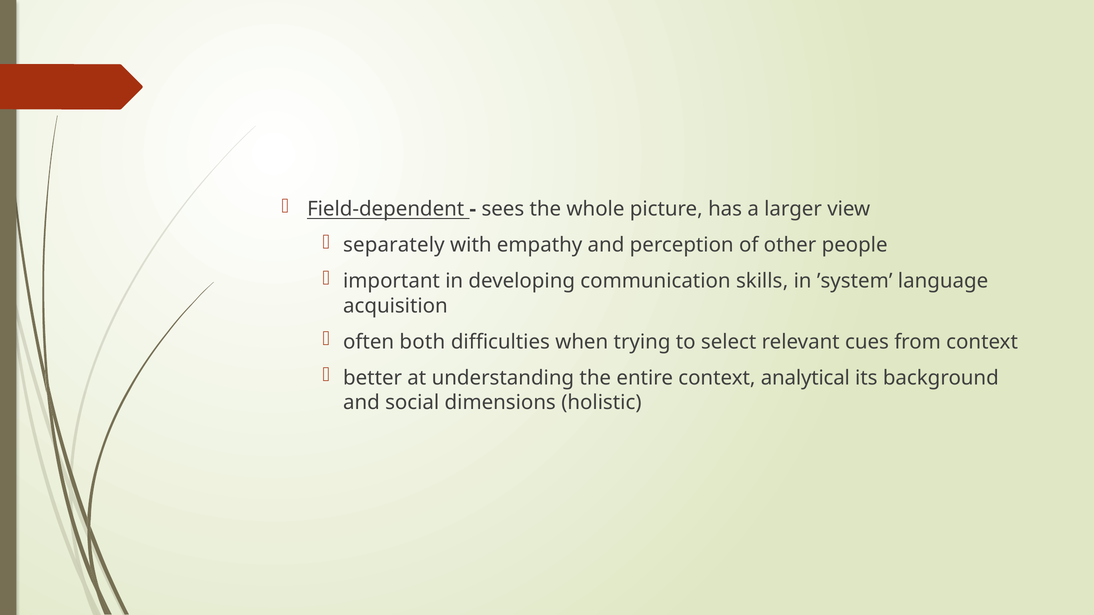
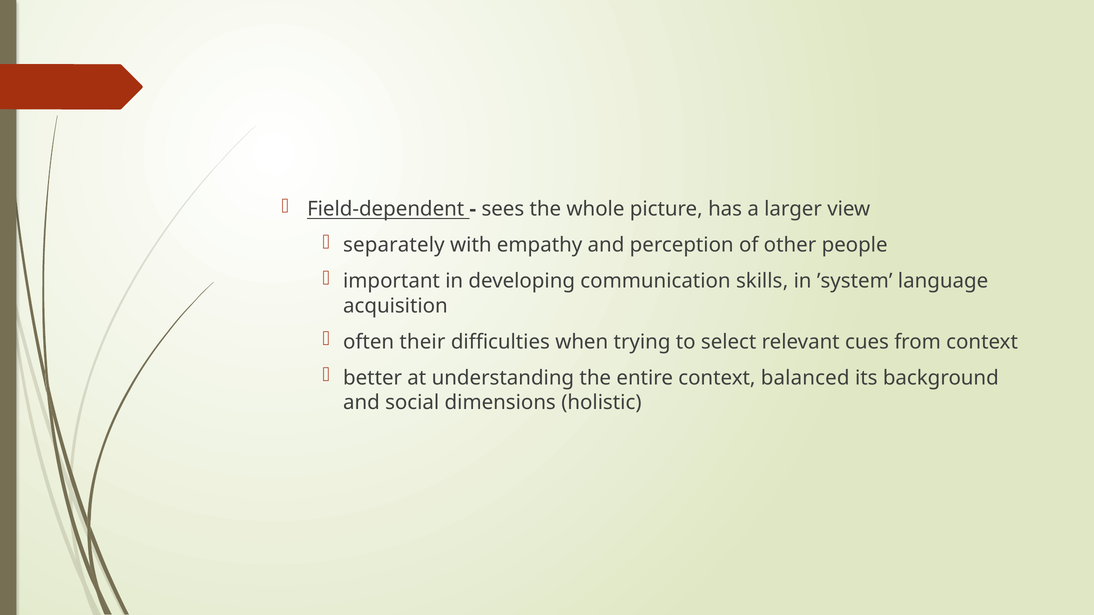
both: both -> their (422, 342)
analytical: analytical -> balanced (805, 378)
